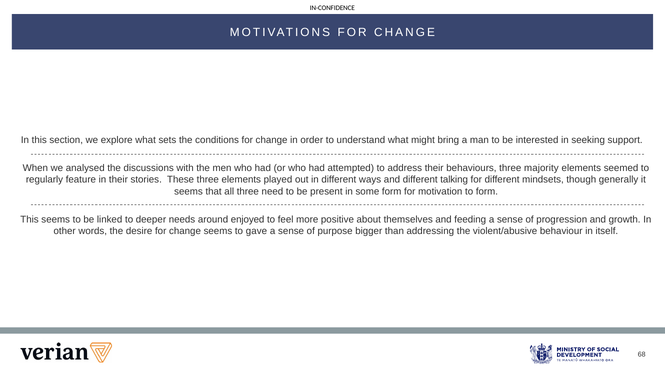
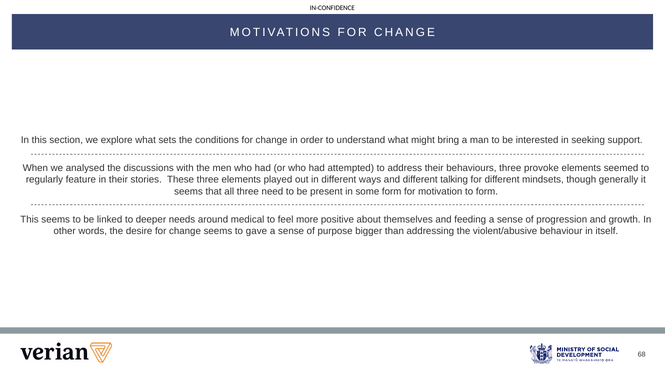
majority: majority -> provoke (541, 168)
enjoyed: enjoyed -> medical (248, 220)
